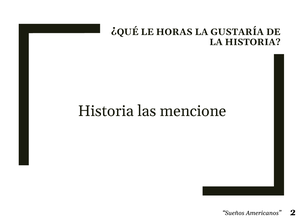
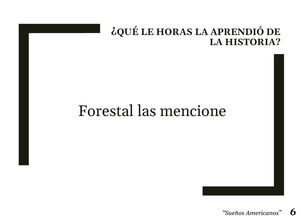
GUSTARÍA: GUSTARÍA -> APRENDIÓ (237, 32)
Historia: Historia -> Forestal (106, 111)
2: 2 -> 6 (293, 213)
